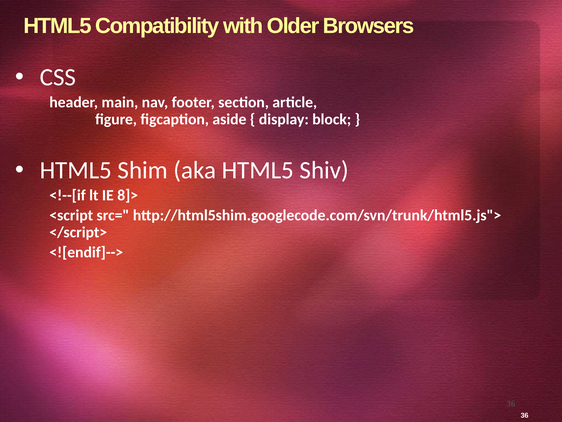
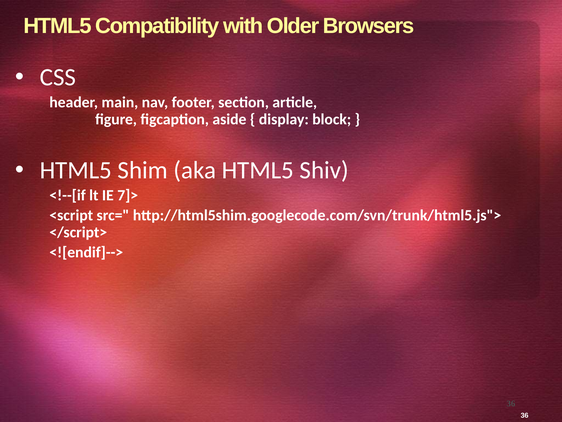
8]>: 8]> -> 7]> (128, 195)
